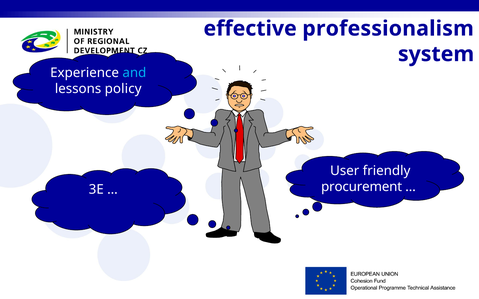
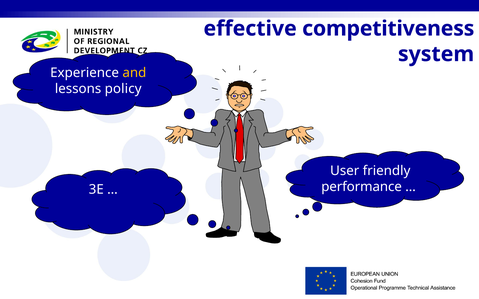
professionalism: professionalism -> competitiveness (388, 29)
and colour: light blue -> yellow (134, 73)
procurement: procurement -> performance (362, 187)
